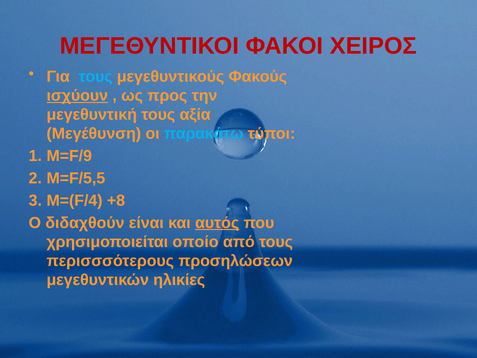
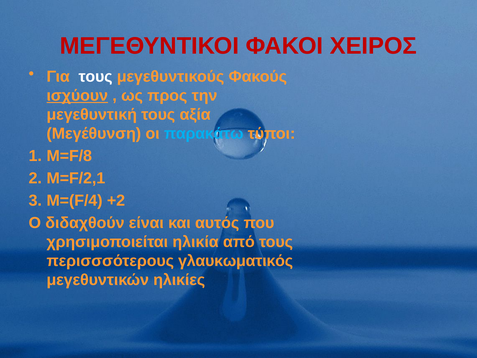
τους colour: light blue -> white (96, 76)
M=F/9: M=F/9 -> M=F/8 (69, 156)
M=F/5,5: M=F/5,5 -> M=F/2,1 (76, 178)
+8: +8 -> +2 (116, 200)
αυτός underline: present -> none (217, 223)
οποίο: οποίο -> ηλικία (196, 242)
προσηλώσεων: προσηλώσεων -> γλαυκωματικός (236, 261)
